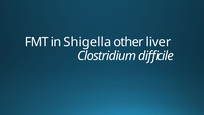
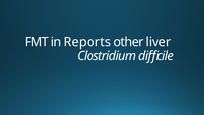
Shigella: Shigella -> Reports (87, 42)
